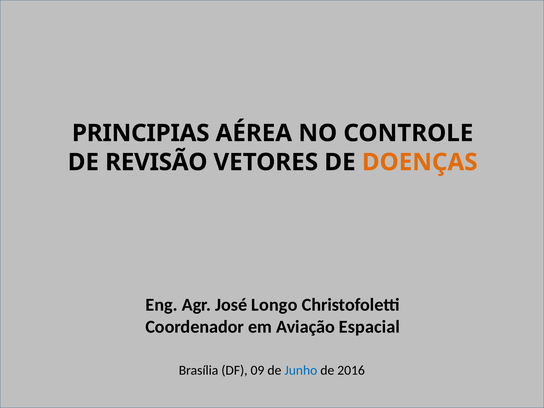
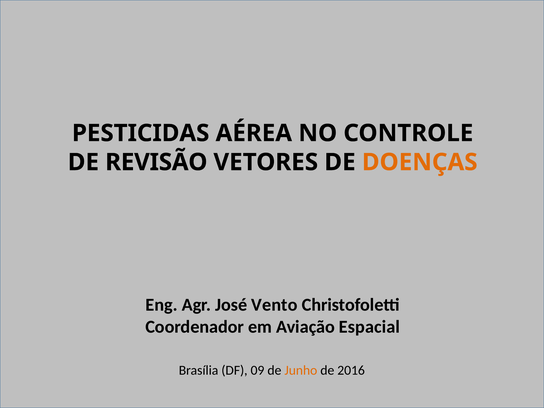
PRINCIPIAS: PRINCIPIAS -> PESTICIDAS (141, 133)
Longo: Longo -> Vento (274, 305)
Junho colour: blue -> orange (301, 370)
